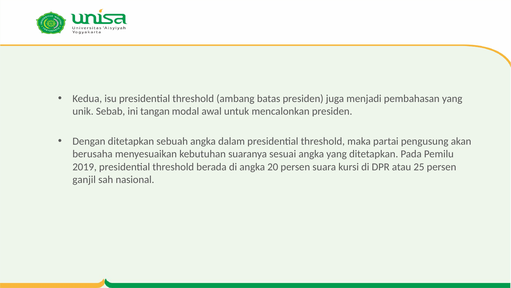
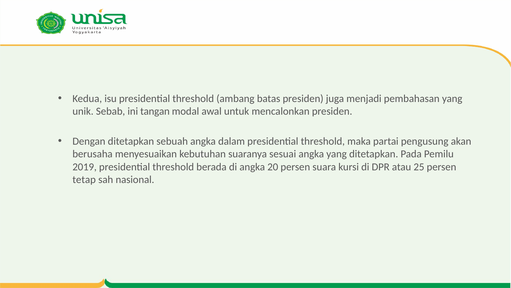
ganjil: ganjil -> tetap (84, 179)
